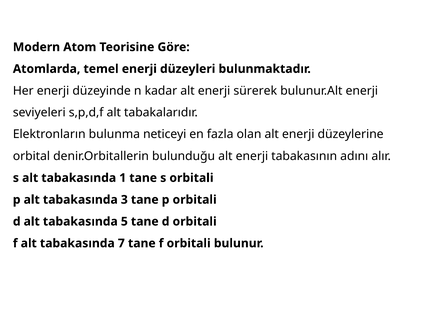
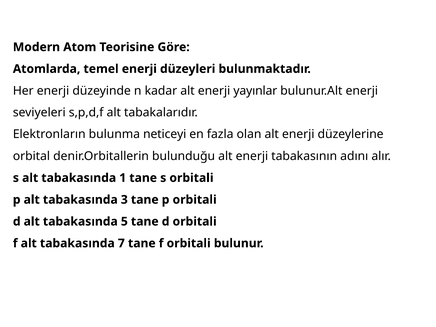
sürerek: sürerek -> yayınlar (255, 91)
